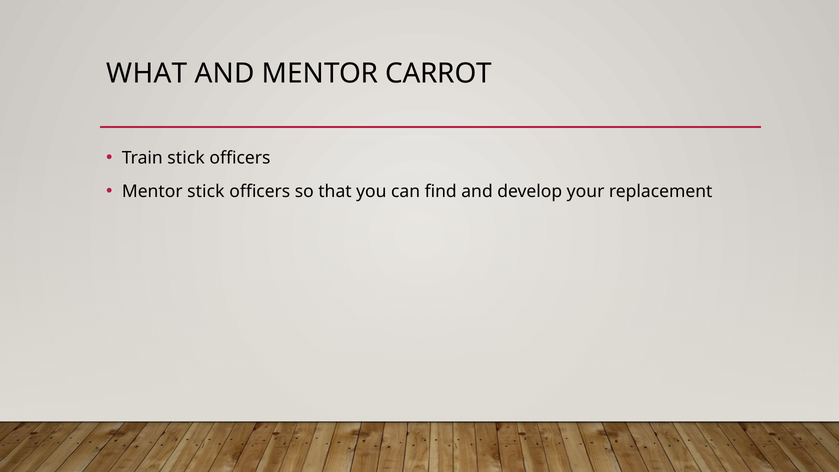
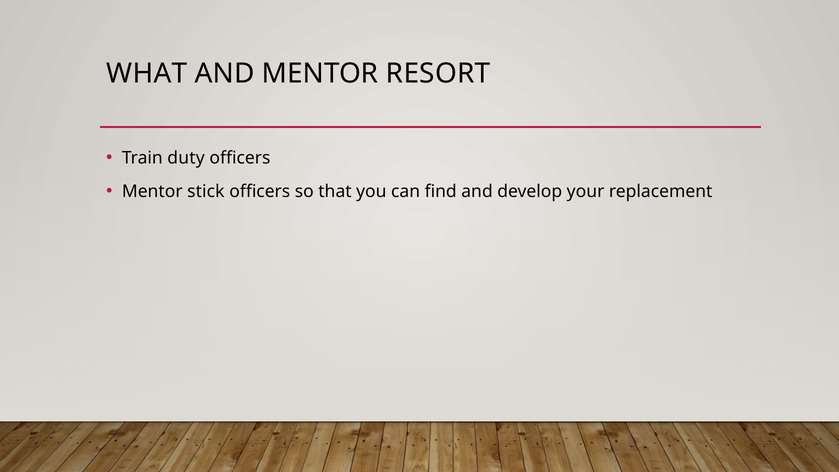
CARROT: CARROT -> RESORT (438, 73)
Train stick: stick -> duty (186, 158)
